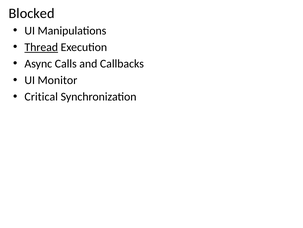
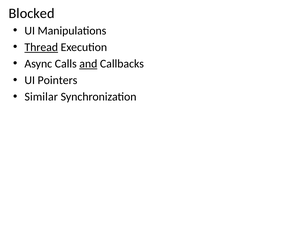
and underline: none -> present (88, 64)
Monitor: Monitor -> Pointers (57, 80)
Critical: Critical -> Similar (41, 96)
